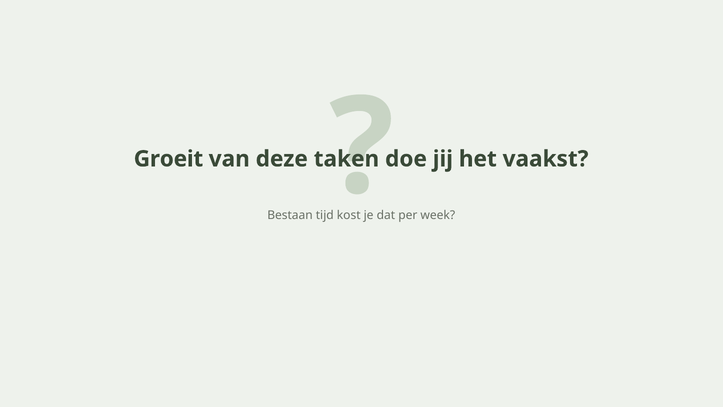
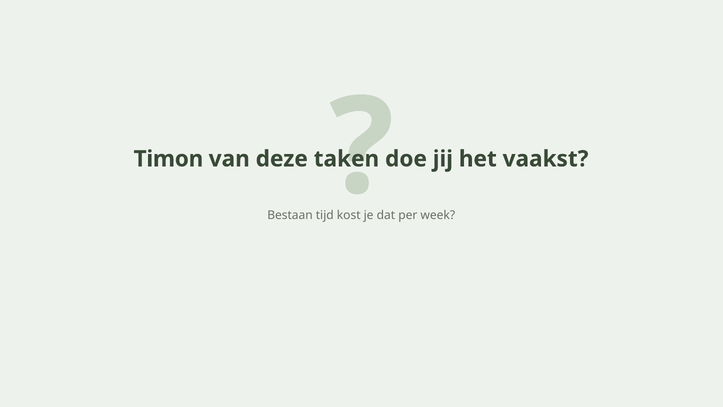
Groeit: Groeit -> Timon (168, 159)
